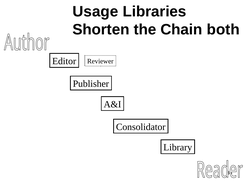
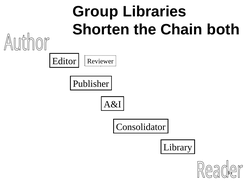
Usage: Usage -> Group (95, 12)
